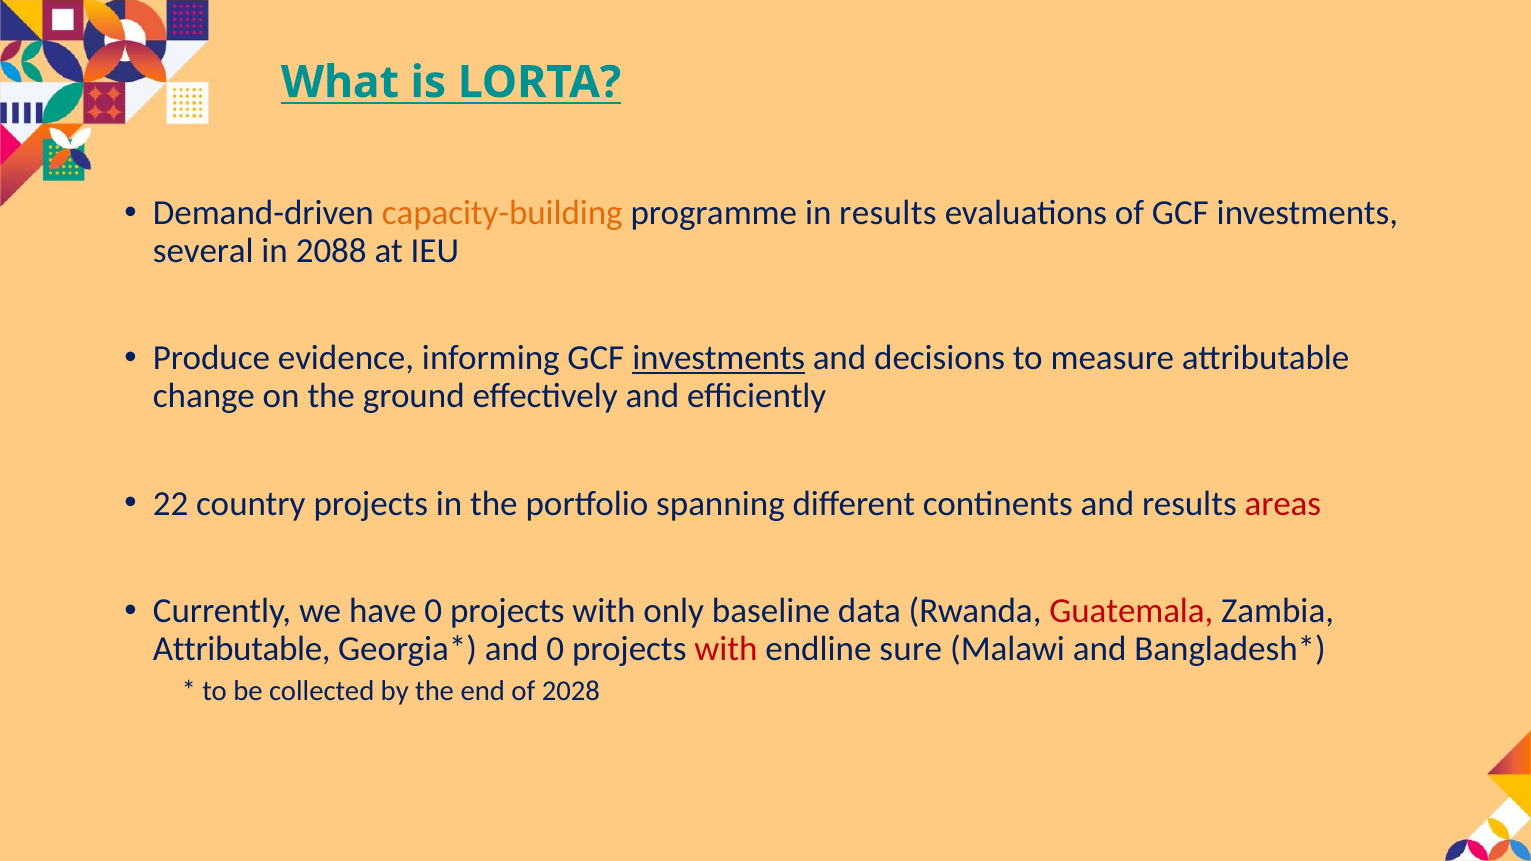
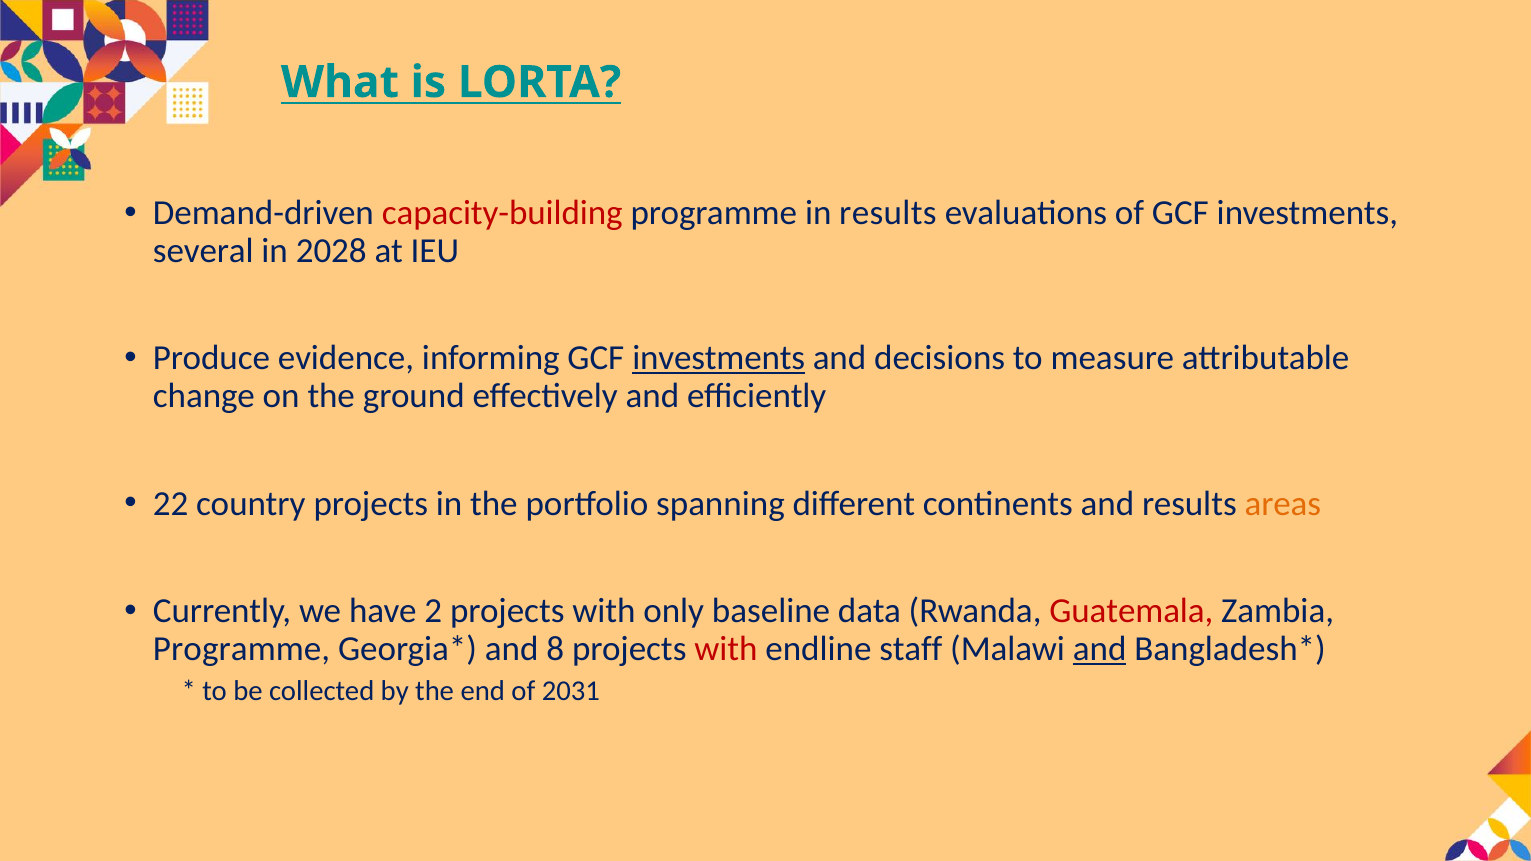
capacity-building colour: orange -> red (502, 213)
2088: 2088 -> 2028 (331, 251)
areas colour: red -> orange (1283, 504)
have 0: 0 -> 2 (433, 611)
Attributable: Attributable -> Programme (242, 649)
and 0: 0 -> 8 (555, 649)
sure: sure -> staff (911, 649)
and underline: none -> present (1100, 649)
2028: 2028 -> 2031 (571, 691)
